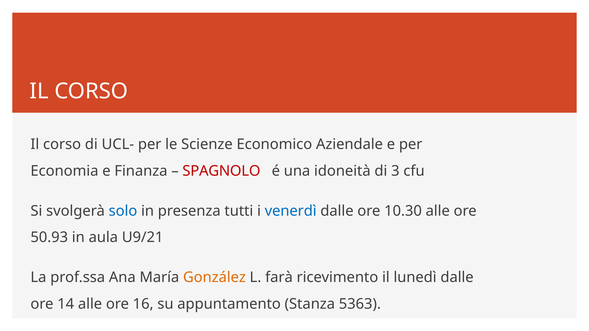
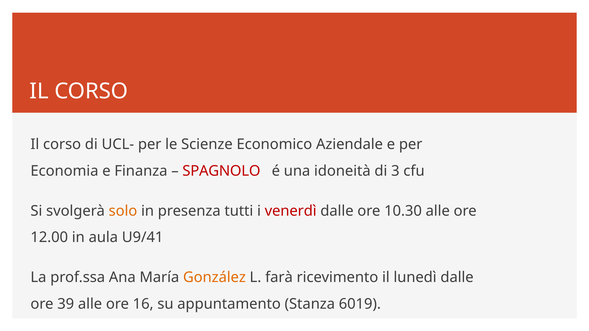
solo colour: blue -> orange (123, 211)
venerdì colour: blue -> red (291, 211)
50.93: 50.93 -> 12.00 (49, 238)
U9/21: U9/21 -> U9/41 (143, 238)
14: 14 -> 39 (66, 304)
5363: 5363 -> 6019 (360, 304)
